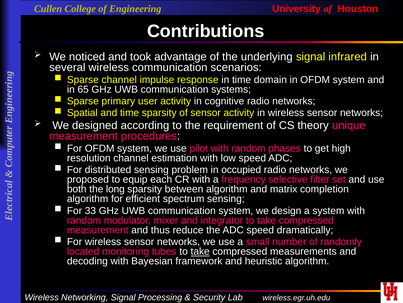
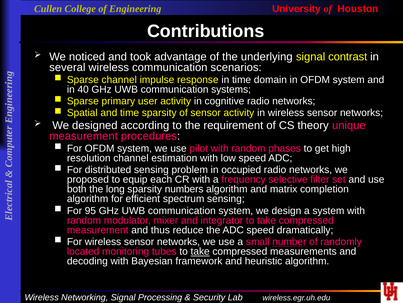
infrared: infrared -> contrast (348, 57)
65: 65 -> 40 (83, 89)
between: between -> numbers (184, 189)
33: 33 -> 95 (90, 210)
number underline: none -> present (289, 241)
